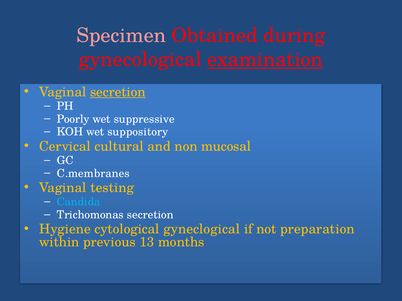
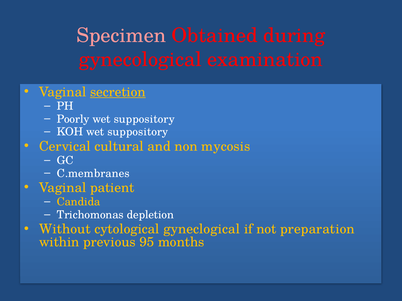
examination underline: present -> none (265, 60)
suppressive: suppressive -> suppository (144, 119)
mucosal: mucosal -> mycosis (226, 147)
testing: testing -> patient (112, 188)
Candida colour: light blue -> yellow (79, 202)
Trichomonas secretion: secretion -> depletion (150, 215)
Hygiene: Hygiene -> Without (65, 229)
13: 13 -> 95 (147, 242)
